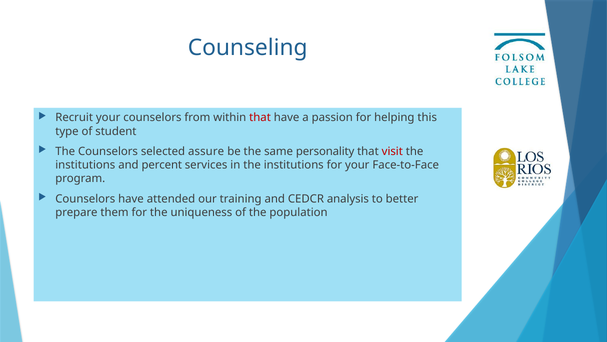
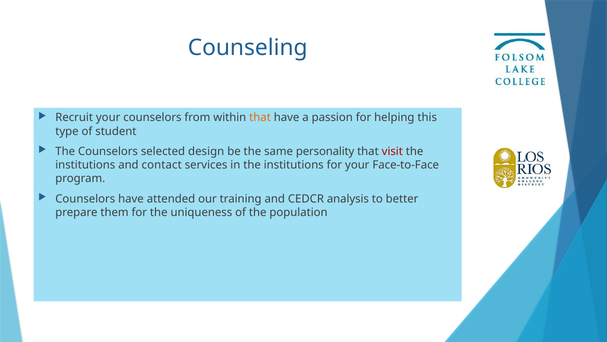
that colour: red -> orange (260, 117)
assure: assure -> design (206, 151)
percent: percent -> contact (162, 165)
